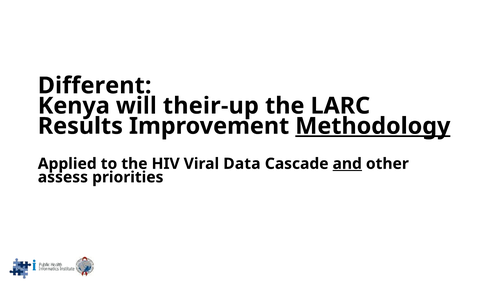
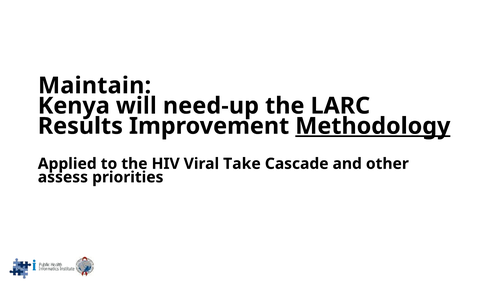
Different: Different -> Maintain (95, 86)
their-up: their-up -> need-up (211, 106)
Data: Data -> Take (242, 164)
and underline: present -> none (347, 164)
